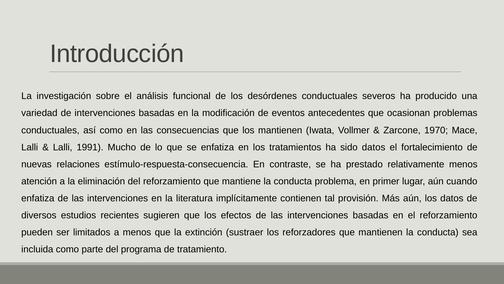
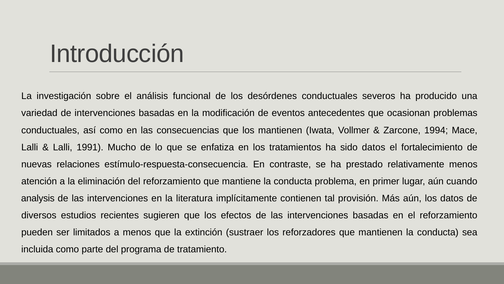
1970: 1970 -> 1994 (436, 130)
enfatiza: enfatiza -> analysis (38, 198)
